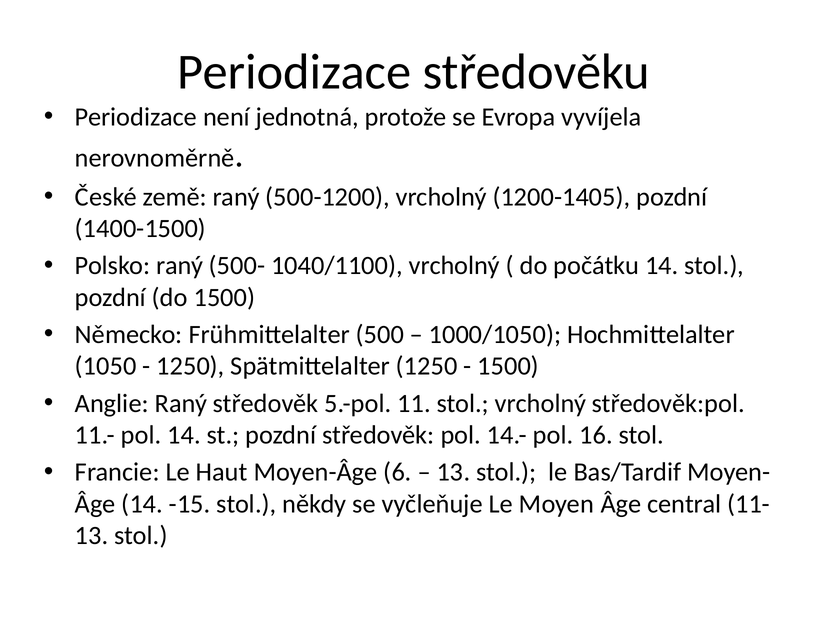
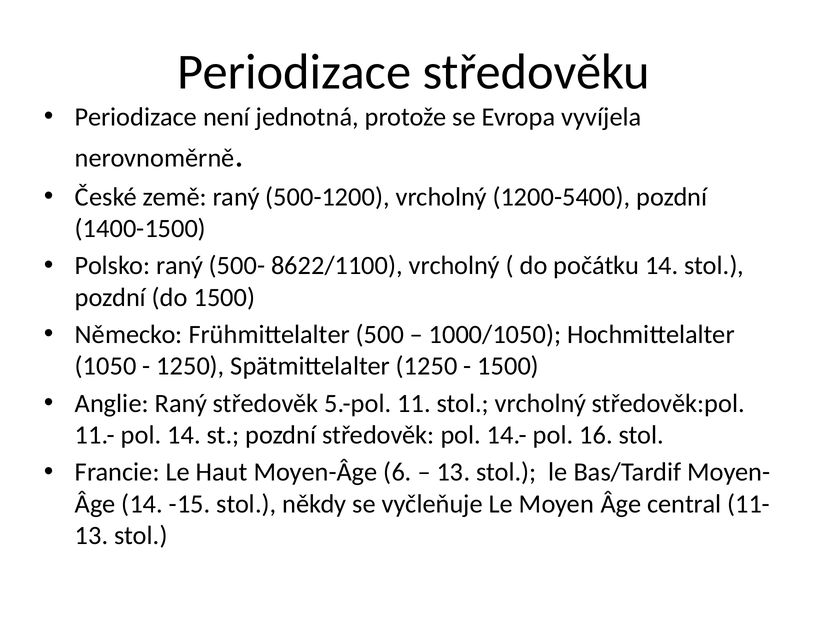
1200-1405: 1200-1405 -> 1200-5400 (561, 197)
1040/1100: 1040/1100 -> 8622/1100 (337, 266)
